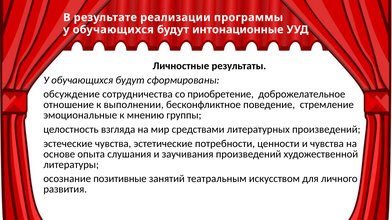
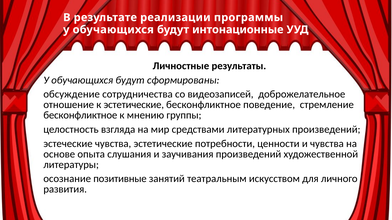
приобретение: приобретение -> видеозаписей (221, 94)
к выполнении: выполнении -> эстетические (134, 105)
эмоциональные: эмоциональные -> бесконфликтное (80, 115)
